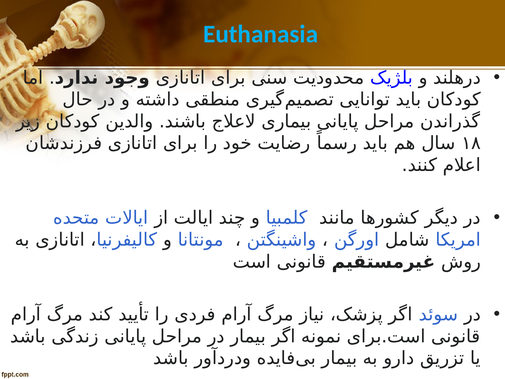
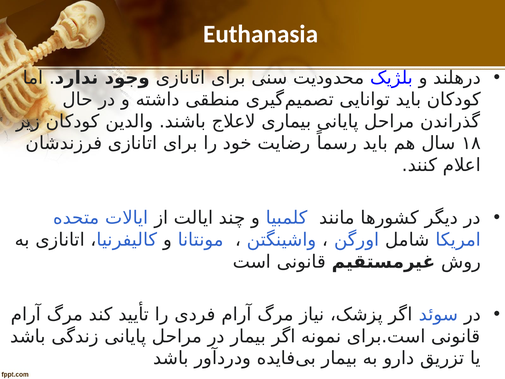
Euthanasia colour: light blue -> white (261, 34)
